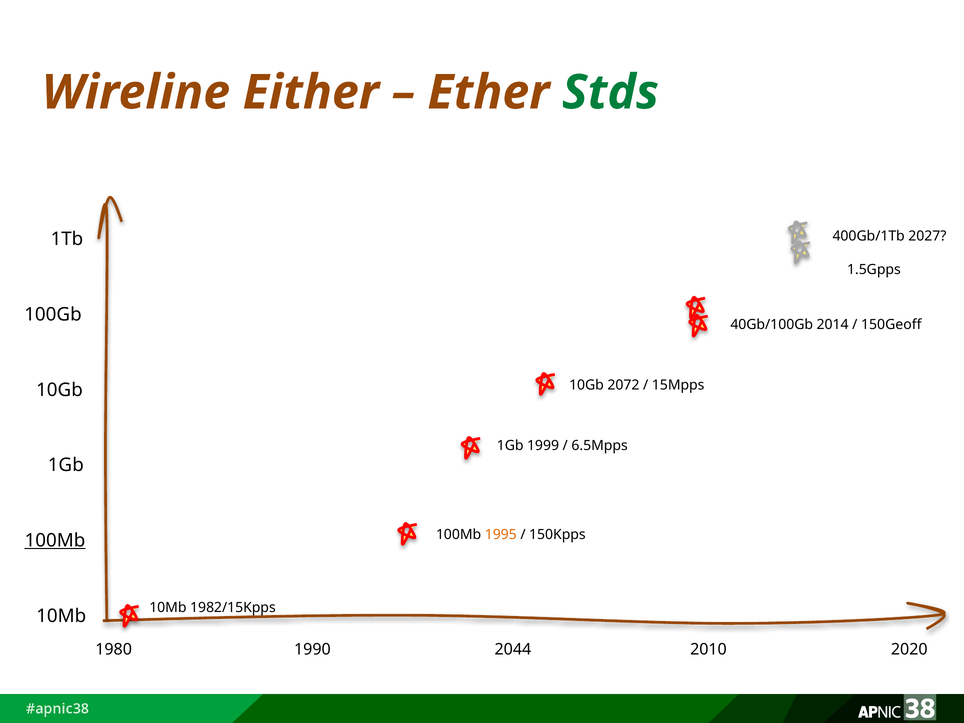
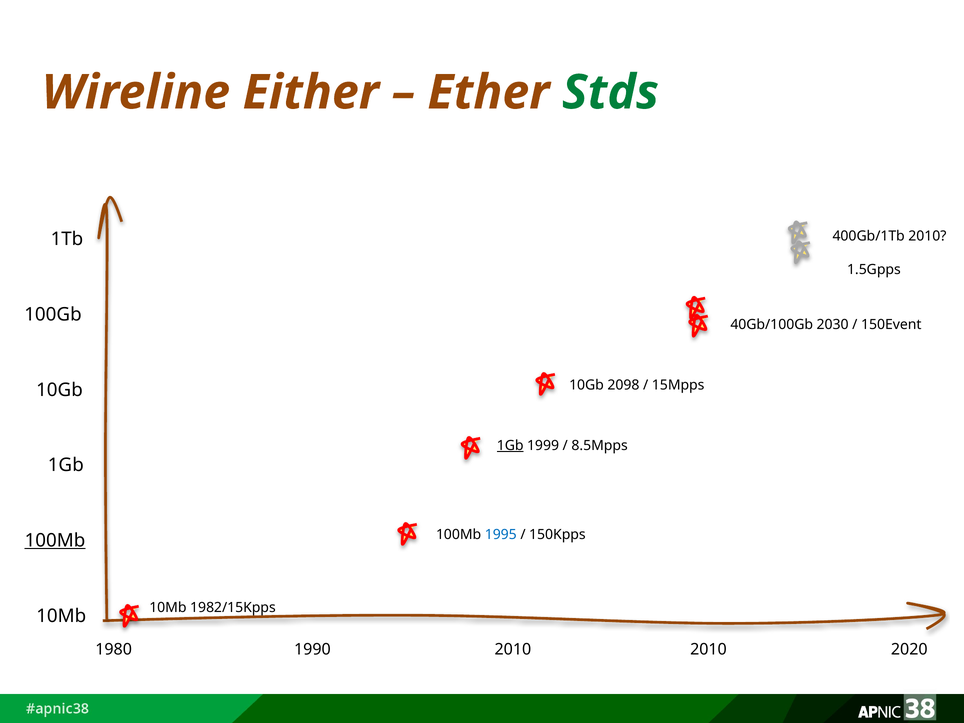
400Gb/1Tb 2027: 2027 -> 2010 (927, 236)
2014: 2014 -> 2030 (833, 325)
150Geoff: 150Geoff -> 150Event (891, 325)
2072: 2072 -> 2098 (623, 385)
1Gb underline: none -> present (510, 445)
6.5Mpps: 6.5Mpps -> 8.5Mpps (600, 445)
1995 colour: orange -> blue (501, 535)
1990 2044: 2044 -> 2010 (513, 649)
